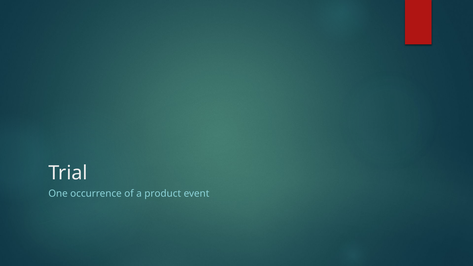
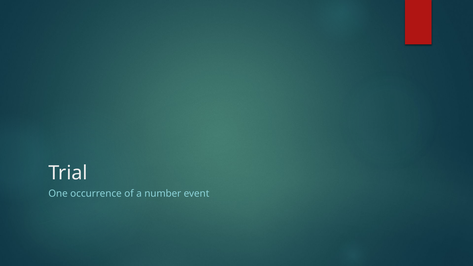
product: product -> number (163, 194)
